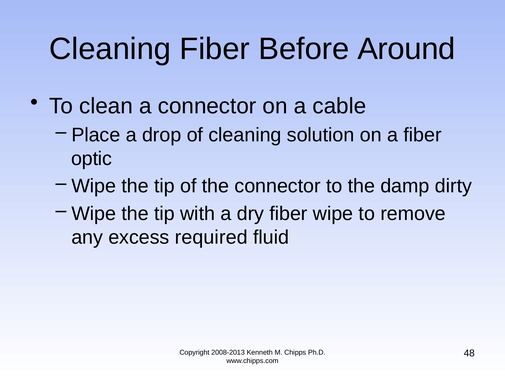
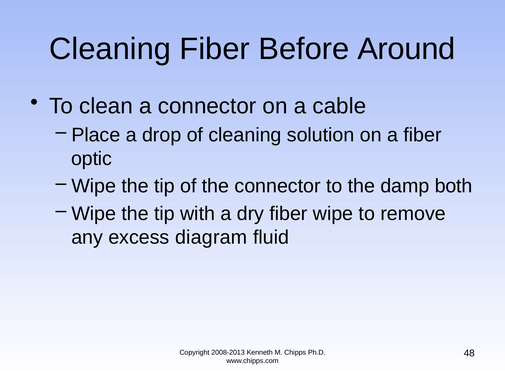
dirty: dirty -> both (454, 186)
required: required -> diagram (211, 237)
